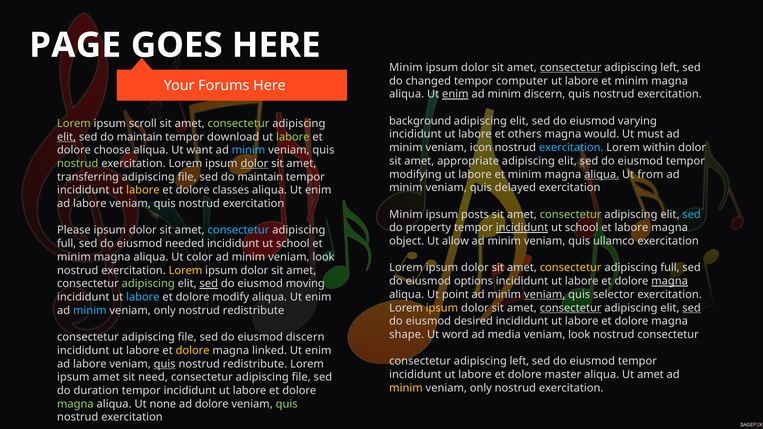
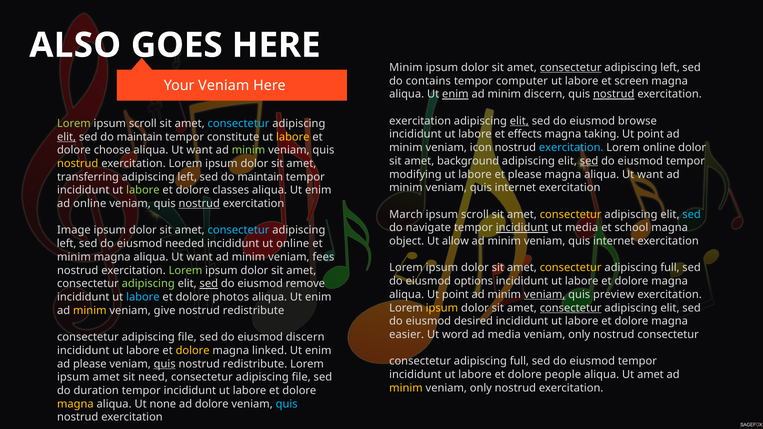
PAGE: PAGE -> ALSO (75, 45)
changed: changed -> contains (428, 81)
minim: minim -> screen (631, 81)
Your Forums: Forums -> Veniam (224, 85)
nostrud underline: none -> present (614, 94)
background: background -> exercitation (420, 121)
elit underline: none -> present (519, 121)
varying: varying -> browse (637, 121)
consectetur colour: light green -> light blue (239, 124)
others: others -> effects (525, 134)
would: would -> taking (602, 134)
must: must -> point (650, 134)
download: download -> constitute (233, 137)
labore colour: light green -> yellow (293, 137)
Lorem within: within -> online (659, 148)
minim colour: light blue -> light green (248, 150)
appropriate: appropriate -> background (468, 161)
sed underline: none -> present (589, 161)
nostrud colour: light green -> yellow (78, 164)
dolor underline: present -> none (254, 164)
minim: minim -> please (525, 174)
aliqua underline: present -> none (602, 174)
from: from -> want (650, 174)
file: file -> left (187, 177)
delayed: delayed -> internet (515, 188)
labore colour: yellow -> light green (143, 190)
labore: labore -> online (90, 204)
nostrud underline: none -> present (199, 204)
Minim: Minim -> March (406, 215)
posts: posts -> scroll (475, 215)
consectetur colour: light green -> yellow (571, 215)
property: property -> navigate (428, 228)
school: school -> media (582, 228)
et labore: labore -> school (631, 228)
Please: Please -> Image (74, 230)
ullamco: ullamco -> internet (614, 241)
full: full -> left (67, 244)
school: school -> online (293, 244)
color: color -> want (200, 257)
minim veniam look: look -> fees (323, 257)
Lorem colour: yellow -> light green (186, 270)
magna underline: present -> none (670, 281)
moving: moving -> remove (305, 284)
selector: selector -> preview (614, 295)
modify: modify -> photos (231, 297)
sed underline: present -> none (692, 308)
minim colour: light blue -> yellow (90, 311)
only: only -> give (165, 311)
shape: shape -> easier (407, 335)
look: look -> only (579, 335)
left: left -> full (519, 361)
labore: labore -> please (90, 364)
master: master -> people (563, 375)
magna colour: light green -> yellow (75, 404)
quis colour: light green -> light blue (287, 404)
